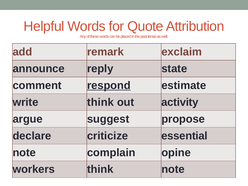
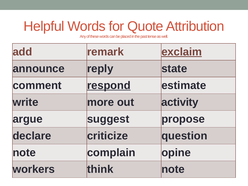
exclaim underline: none -> present (182, 52)
write think: think -> more (101, 102)
essential: essential -> question (184, 136)
